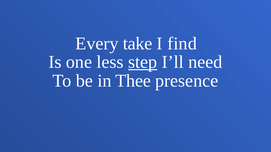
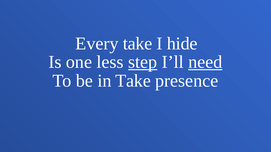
find: find -> hide (182, 44)
need underline: none -> present (205, 62)
in Thee: Thee -> Take (133, 81)
